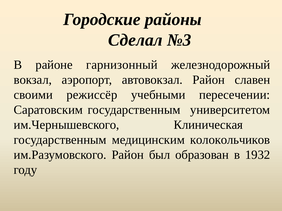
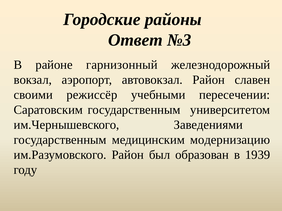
Сделал: Сделал -> Ответ (135, 40)
Клиническая: Клиническая -> Заведениями (208, 125)
колокольчиков: колокольчиков -> модернизацию (230, 140)
1932: 1932 -> 1939 (258, 155)
